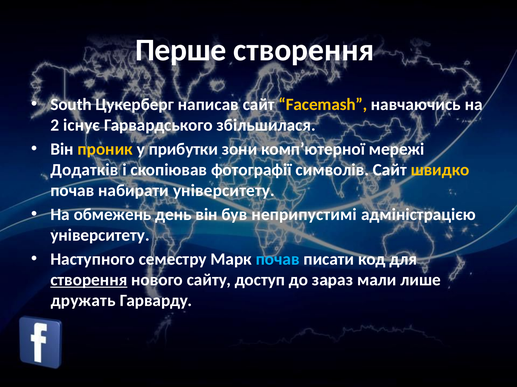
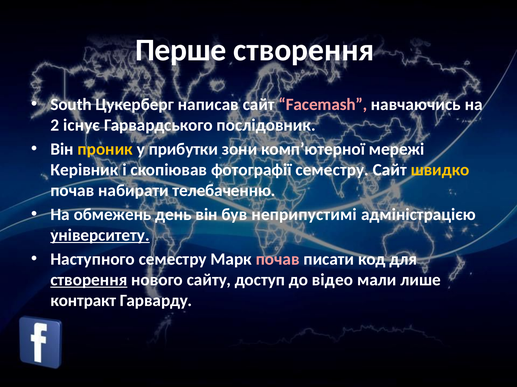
Facemash colour: yellow -> pink (323, 105)
збільшилася: збільшилася -> послідовник (266, 125)
Додатків: Додатків -> Керівник (84, 170)
фотографії символів: символів -> семестру (332, 170)
набирати університету: університету -> телебаченню (224, 191)
університету underline: none -> present (100, 236)
почав colour: light blue -> pink (278, 260)
зараз: зараз -> відео (333, 280)
дружать: дружать -> контракт (83, 301)
